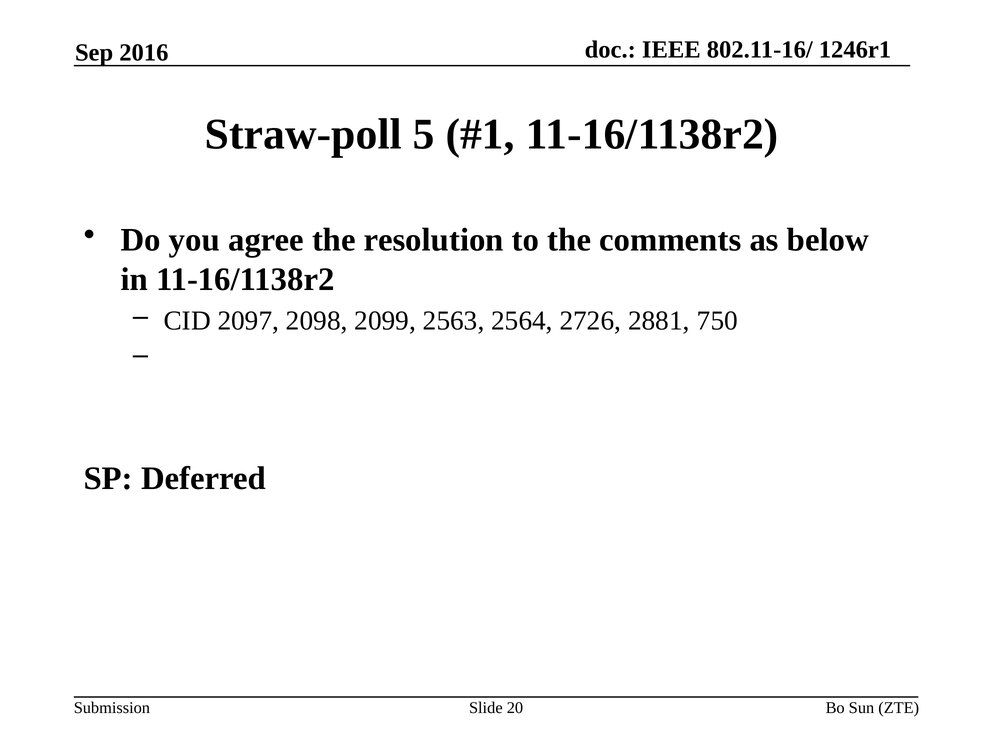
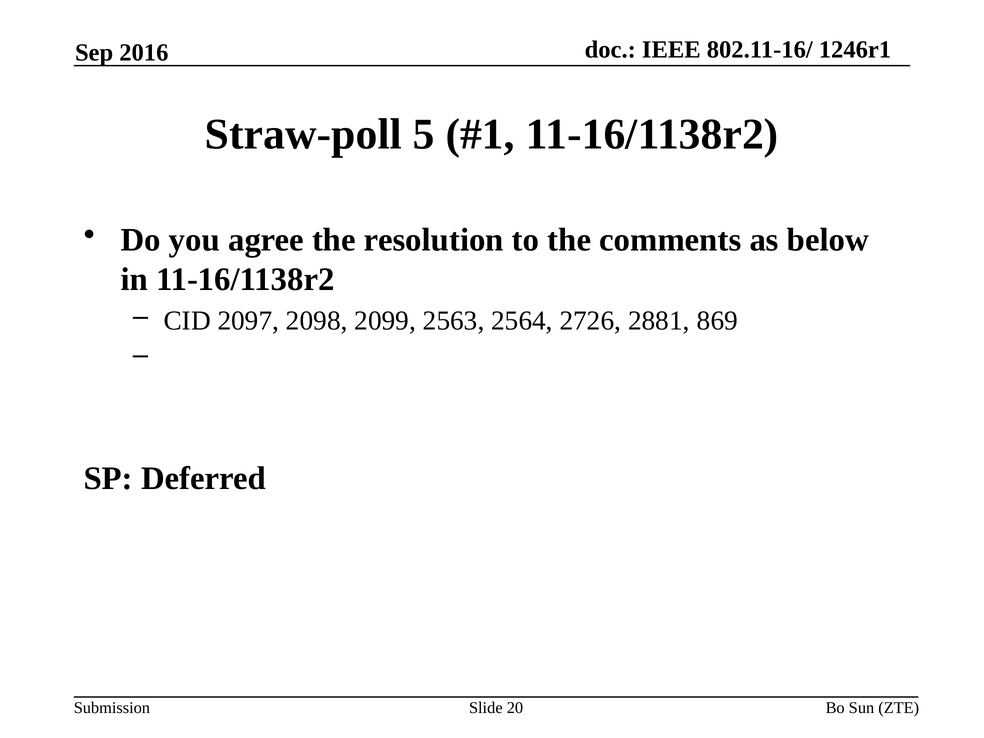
750: 750 -> 869 (717, 321)
